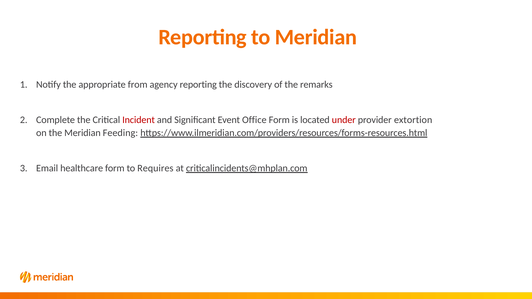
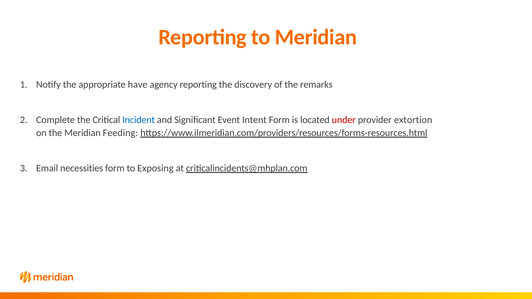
from: from -> have (138, 84)
Incident colour: red -> blue (139, 120)
Office: Office -> Intent (254, 120)
healthcare: healthcare -> necessities (82, 168)
Requires: Requires -> Exposing (155, 168)
